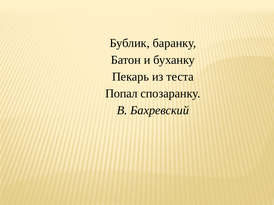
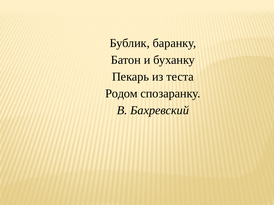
Попал: Попал -> Родом (121, 94)
